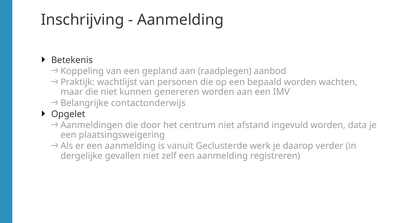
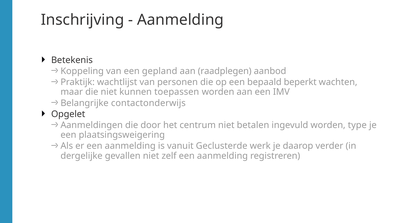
bepaald worden: worden -> beperkt (300, 82)
genereren: genereren -> toepassen (177, 92)
afstand: afstand -> betalen (253, 125)
data: data -> type (357, 125)
